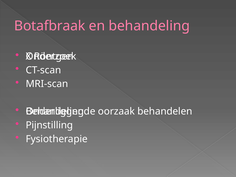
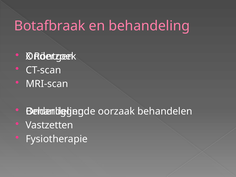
Pijnstilling: Pijnstilling -> Vastzetten (49, 125)
